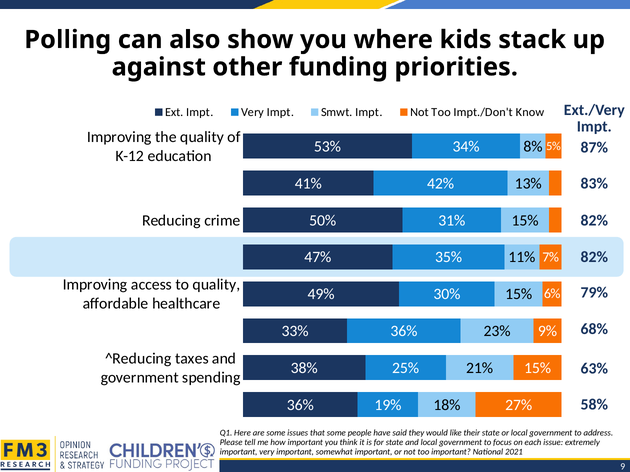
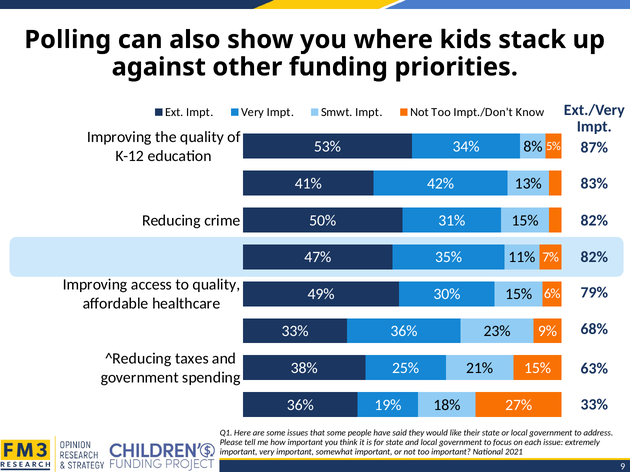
58%: 58% -> 33% (594, 405)
